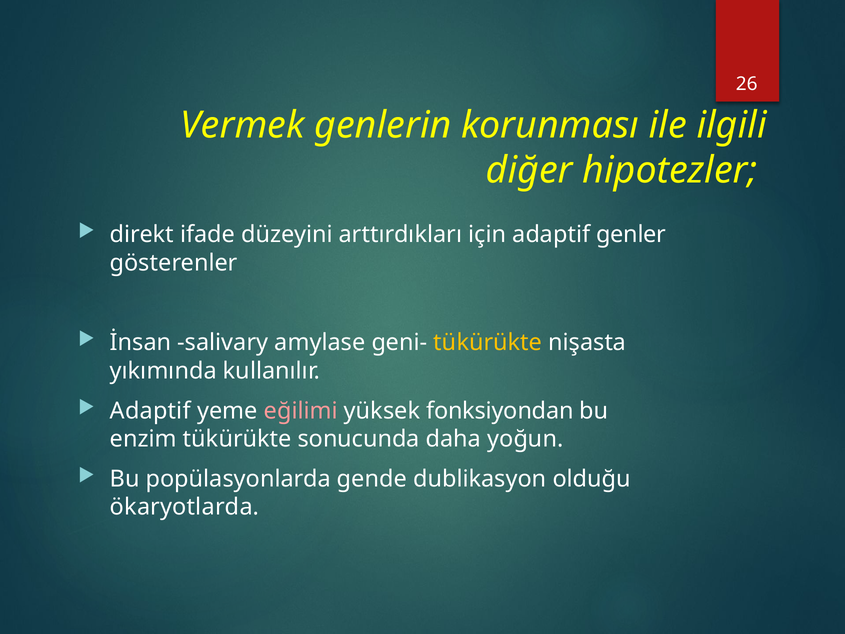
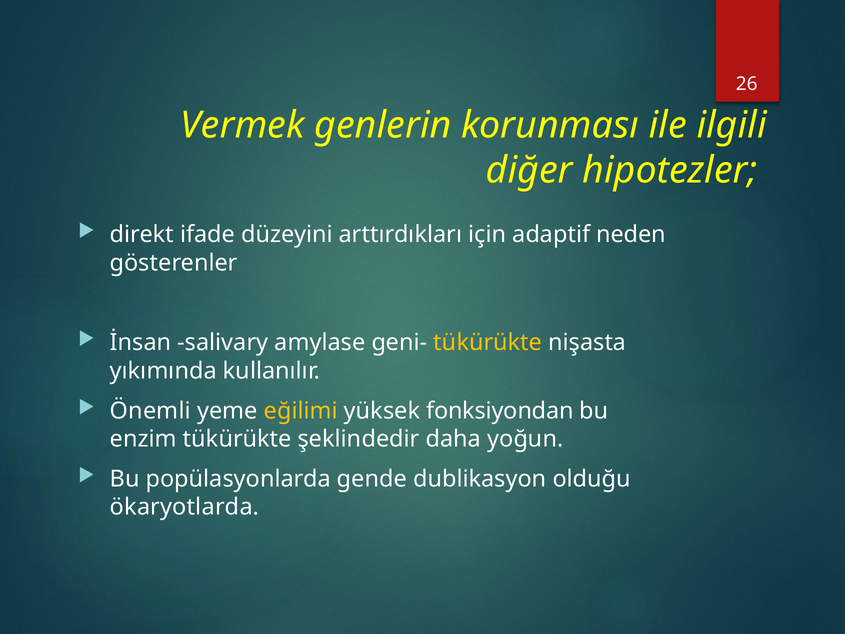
genler: genler -> neden (631, 234)
Adaptif: Adaptif -> Önemli (150, 411)
eğilimi colour: pink -> yellow (301, 411)
sonucunda: sonucunda -> şeklindedir (359, 439)
